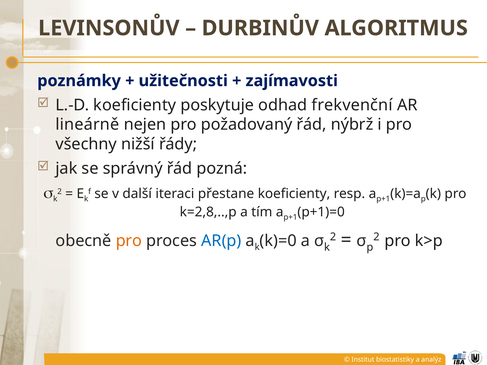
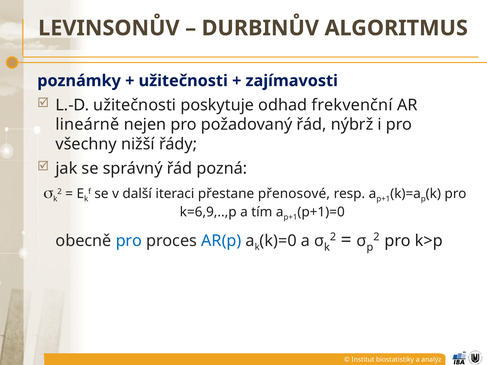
L.-D koeficienty: koeficienty -> užitečnosti (135, 105)
přestane koeficienty: koeficienty -> přenosové (294, 194)
k=2,8,..,p: k=2,8,..,p -> k=6,9,..,p (208, 212)
pro colour: orange -> blue (129, 241)
